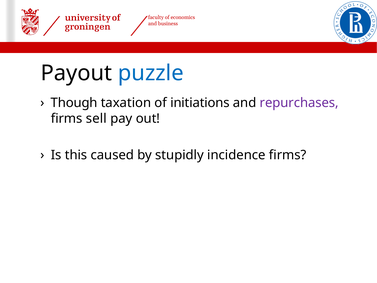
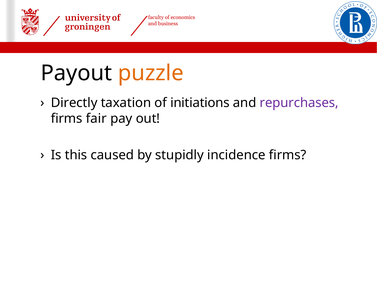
puzzle colour: blue -> orange (151, 73)
Though: Though -> Directly (74, 103)
sell: sell -> fair (96, 118)
